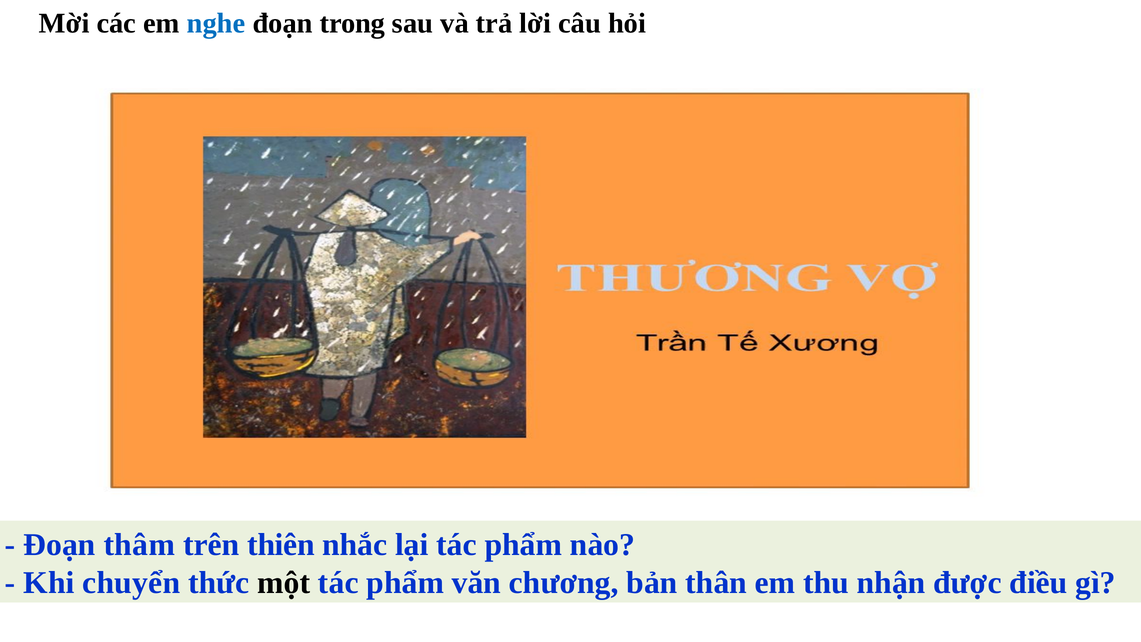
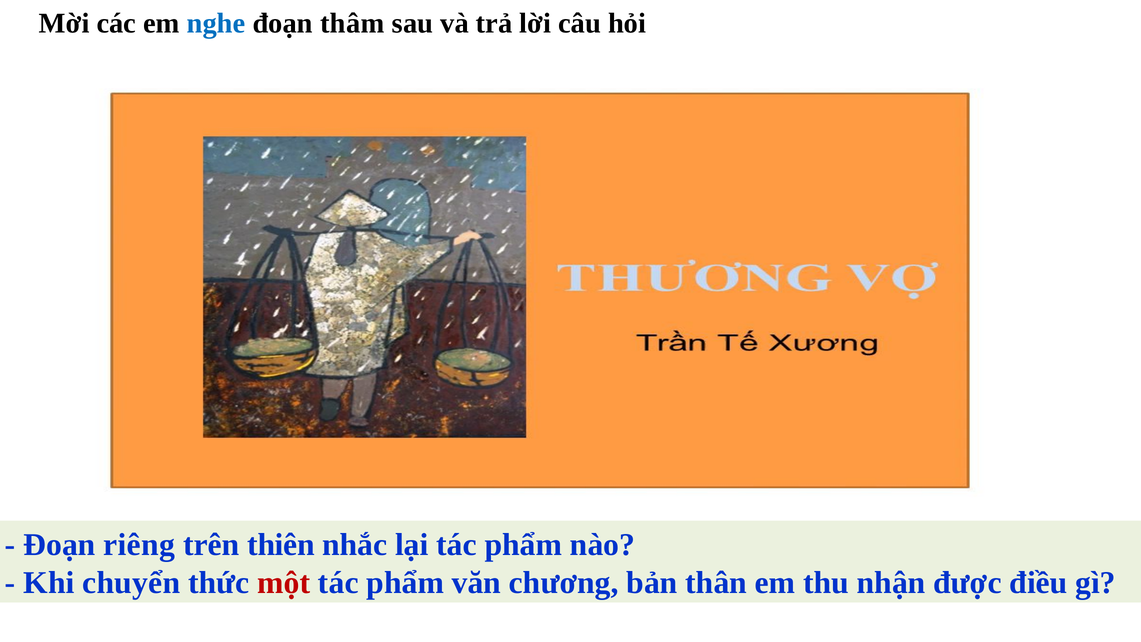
trong: trong -> thâm (352, 23)
thâm: thâm -> riêng (139, 545)
một colour: black -> red (284, 583)
